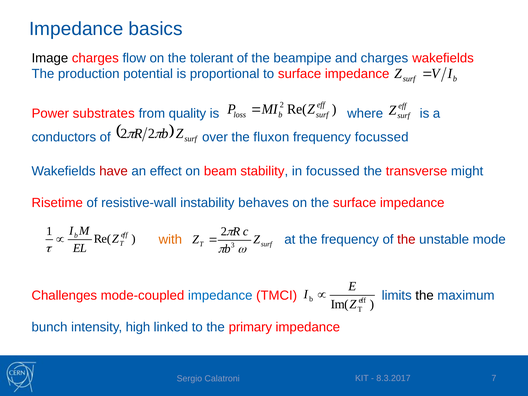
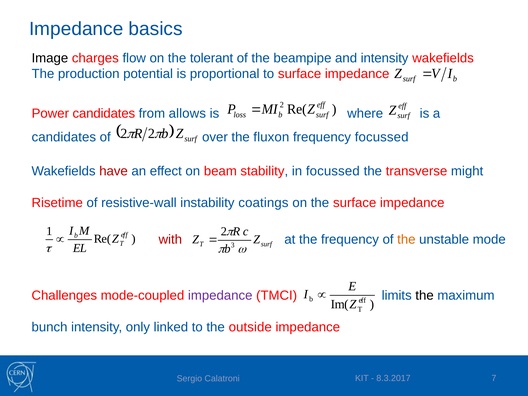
and charges: charges -> intensity (385, 58)
Power substrates: substrates -> candidates (104, 114)
quality: quality -> allows (187, 114)
conductors: conductors -> candidates (64, 137)
behaves: behaves -> coatings (263, 203)
with colour: orange -> red (170, 239)
the colour: red -> orange (406, 239)
impedance colour: blue -> purple (220, 295)
high: high -> only (138, 327)
primary: primary -> outside (250, 327)
